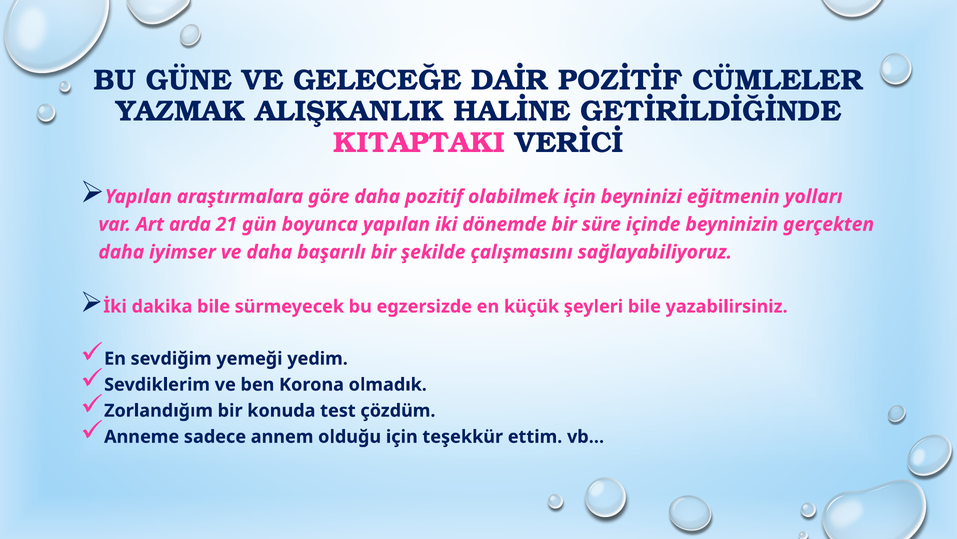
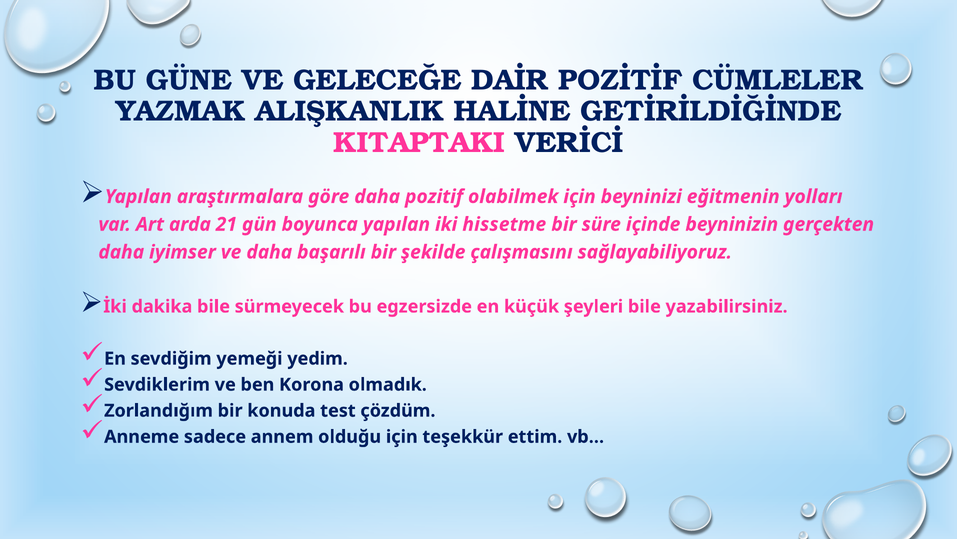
dönemde: dönemde -> hissetme (504, 224)
